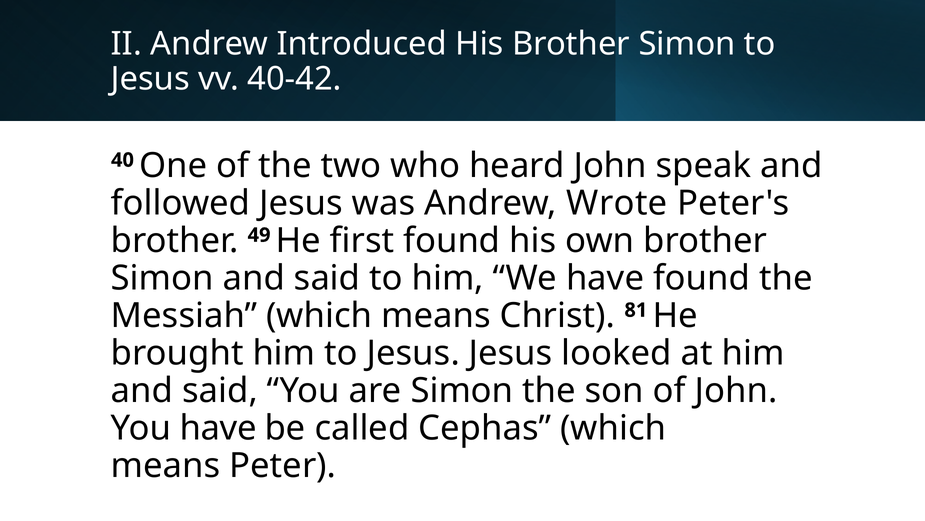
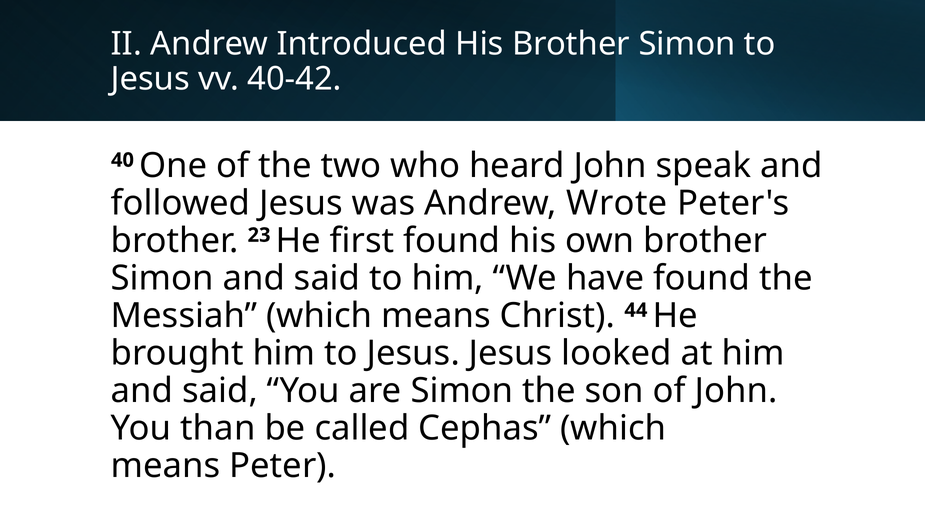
49: 49 -> 23 (259, 235)
81: 81 -> 44 (636, 310)
You have: have -> than (218, 428)
